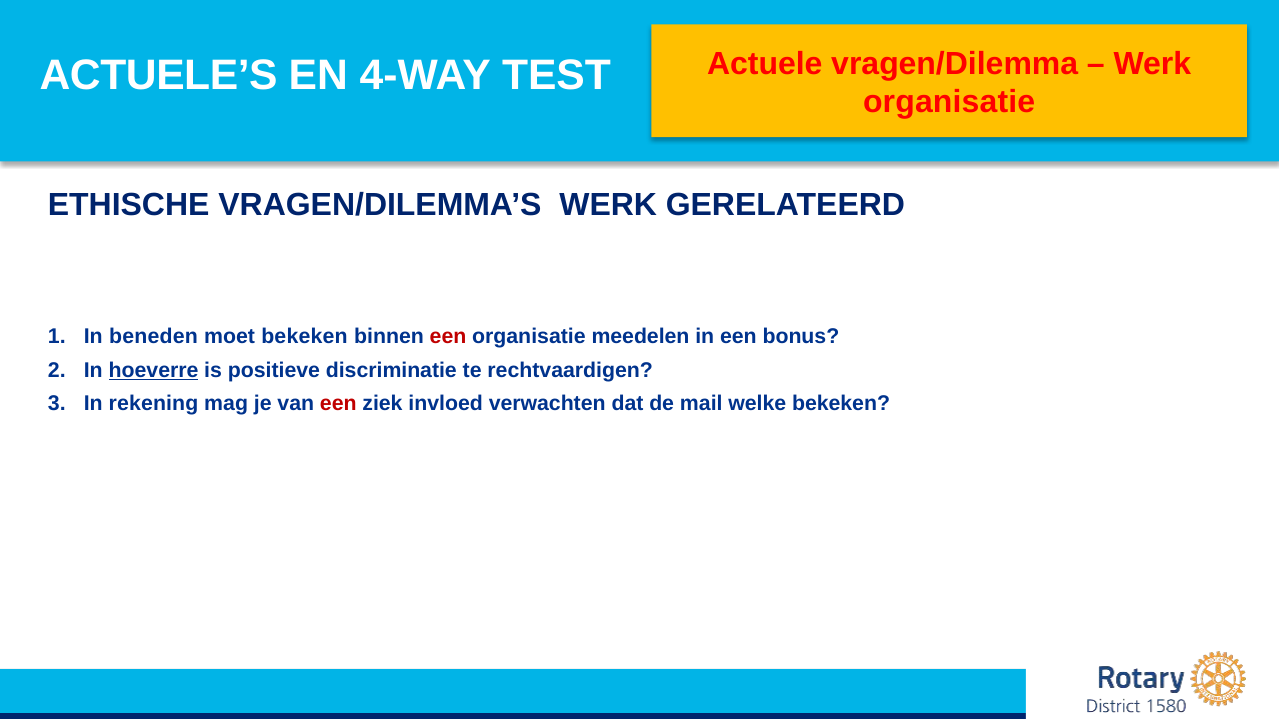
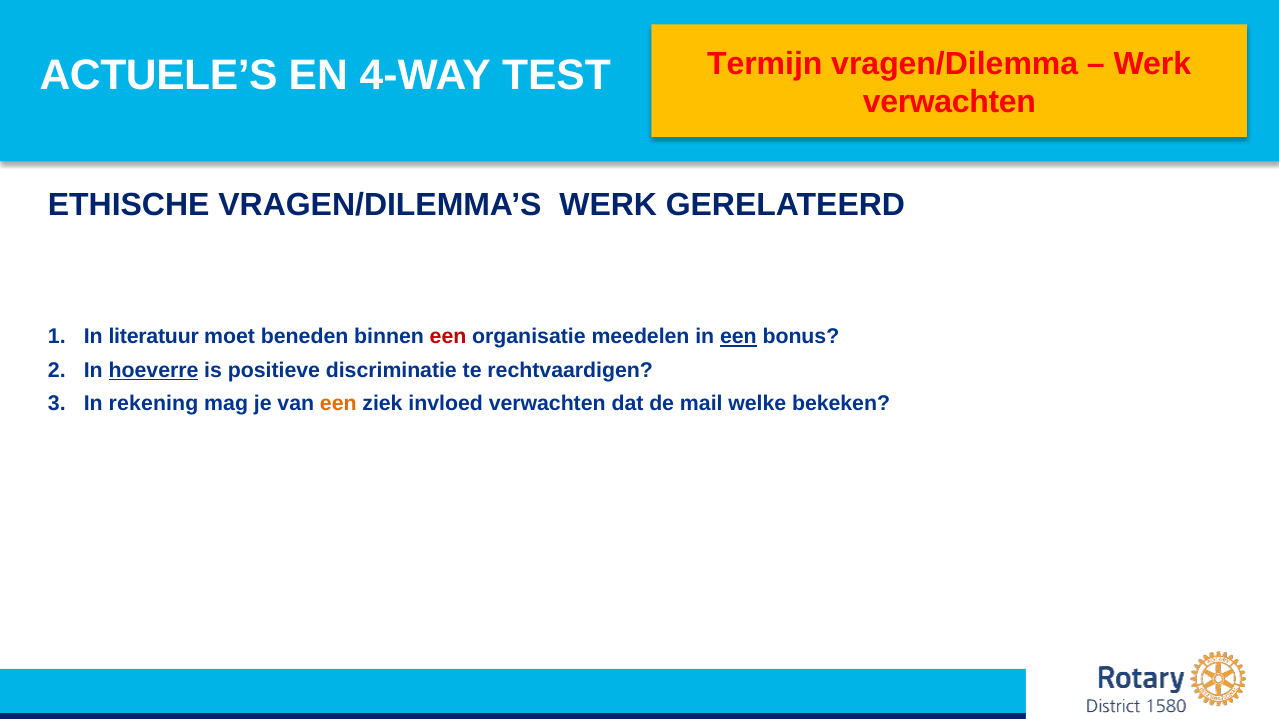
Actuele: Actuele -> Termijn (765, 64)
organisatie: organisatie -> verwachten (949, 102)
beneden: beneden -> literatuur (154, 337)
moet bekeken: bekeken -> beneden (305, 337)
een underline: none -> present (738, 337)
een colour: red -> orange (338, 404)
